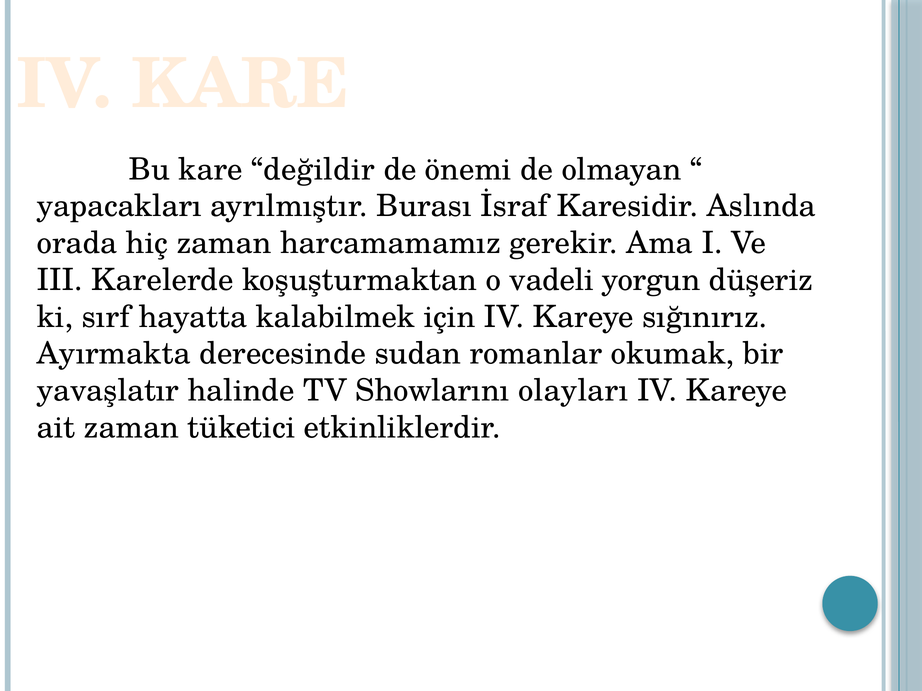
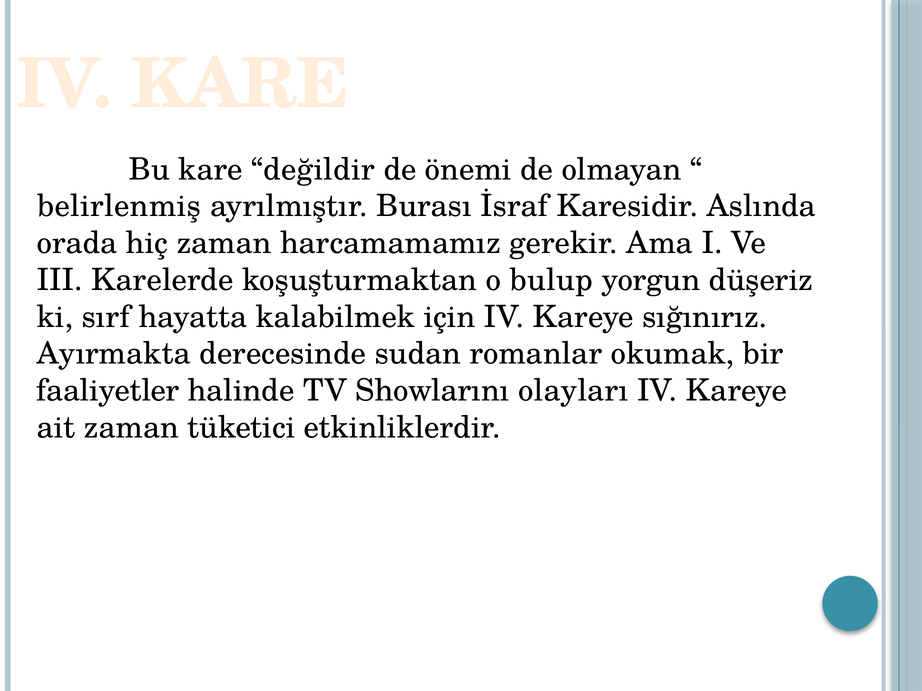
yapacakları: yapacakları -> belirlenmiş (119, 206)
vadeli: vadeli -> bulup (551, 280)
yavaşlatır: yavaşlatır -> faaliyetler (108, 391)
